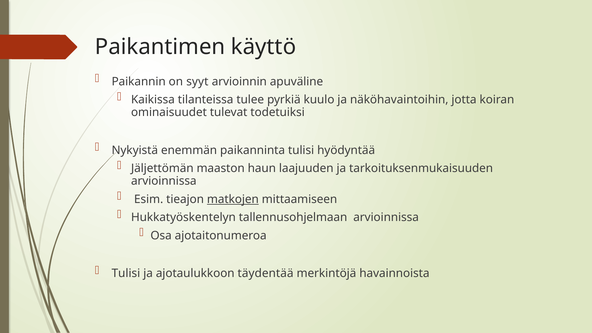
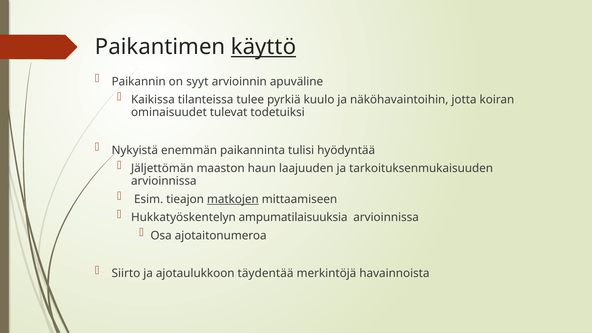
käyttö underline: none -> present (264, 47)
tallennusohjelmaan: tallennusohjelmaan -> ampumatilaisuuksia (293, 217)
Tulisi: Tulisi -> Siirto (126, 273)
